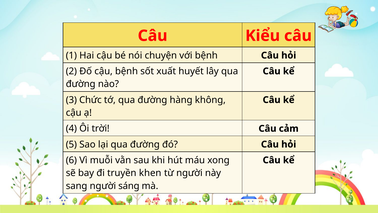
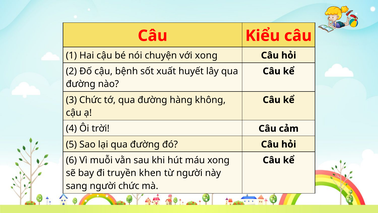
với bệnh: bệnh -> xong (206, 55)
người sáng: sáng -> chức (129, 186)
